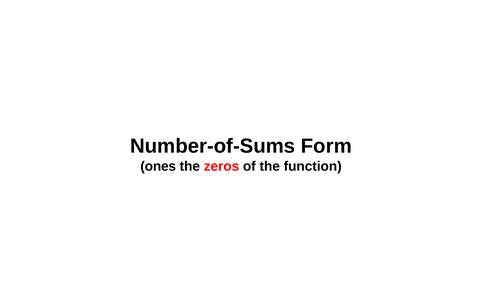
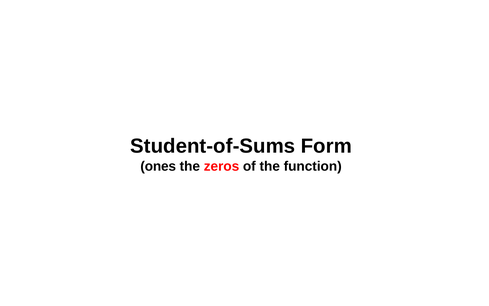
Number-of-Sums: Number-of-Sums -> Student-of-Sums (213, 146)
